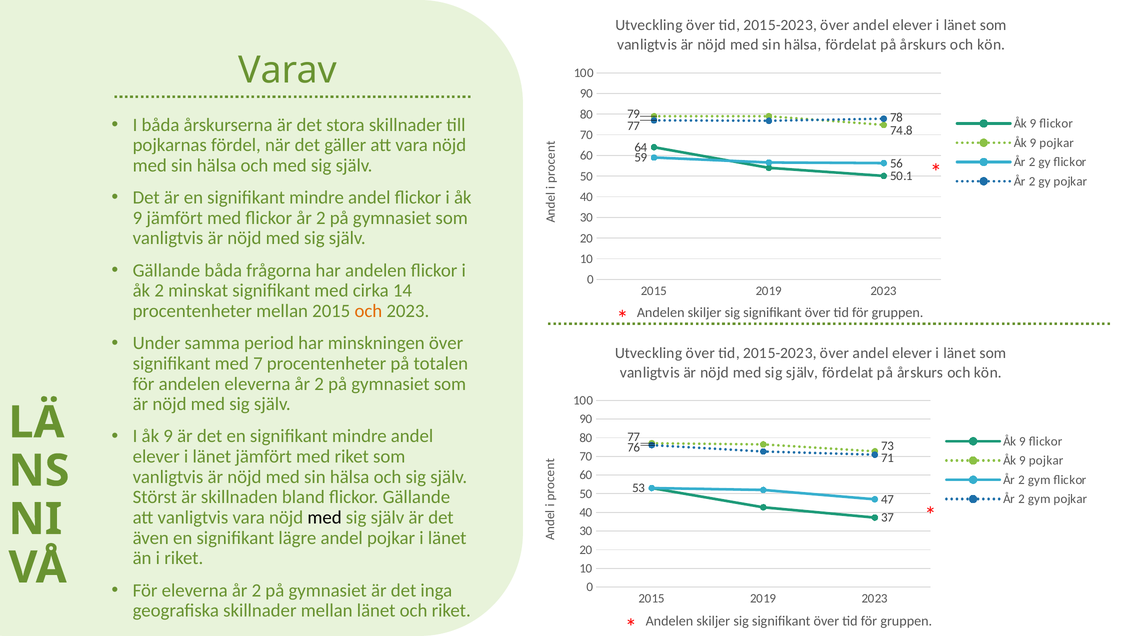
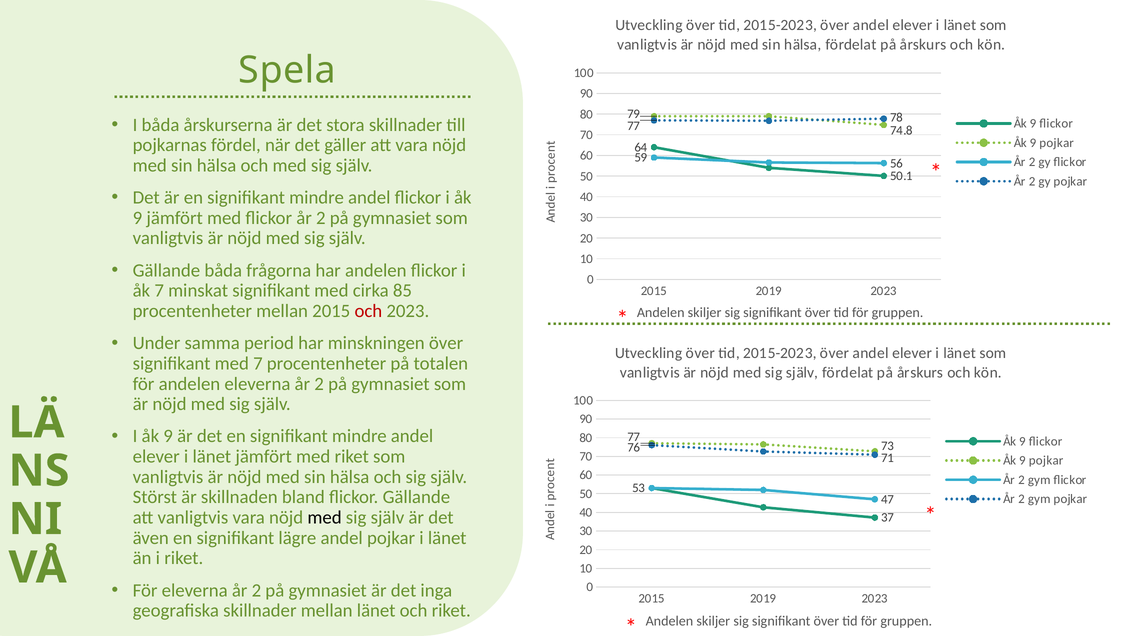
Varav: Varav -> Spela (287, 71)
åk 2: 2 -> 7 (159, 291)
14: 14 -> 85 (402, 291)
och colour: orange -> red (368, 311)
